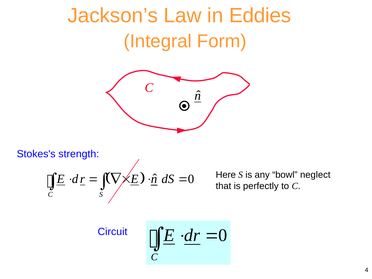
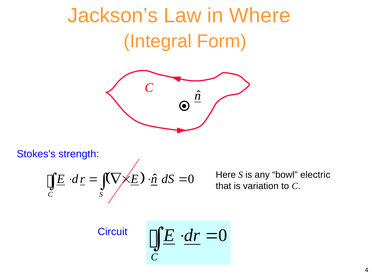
Eddies: Eddies -> Where (260, 16)
neglect: neglect -> electric (315, 175)
perfectly: perfectly -> variation (261, 186)
